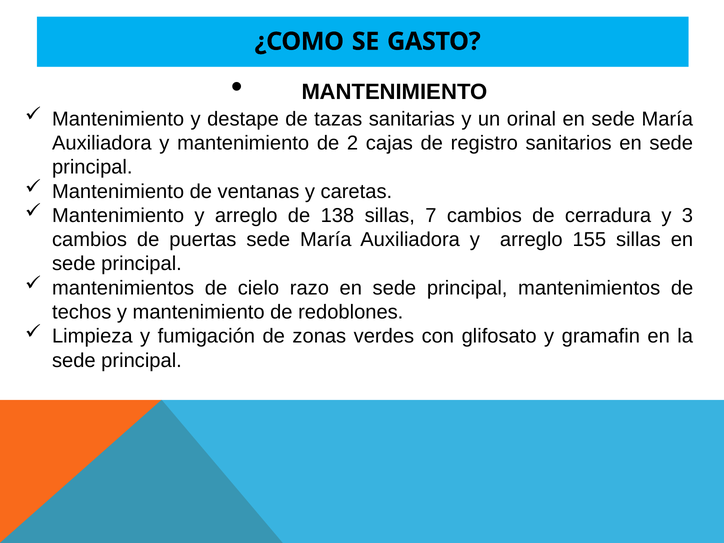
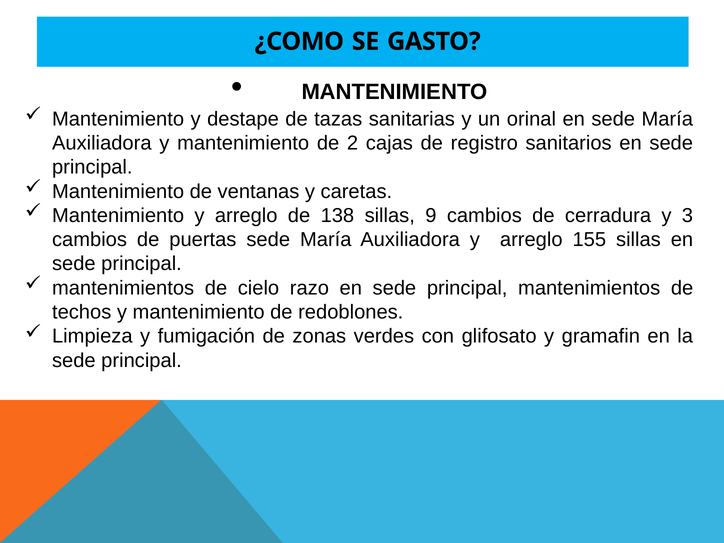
7: 7 -> 9 (431, 216)
